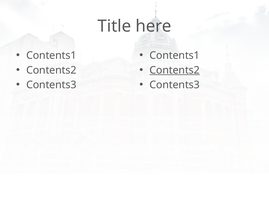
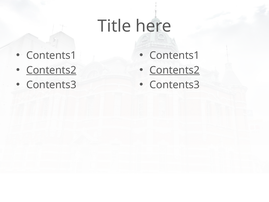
Contents2 underline: none -> present (51, 70)
